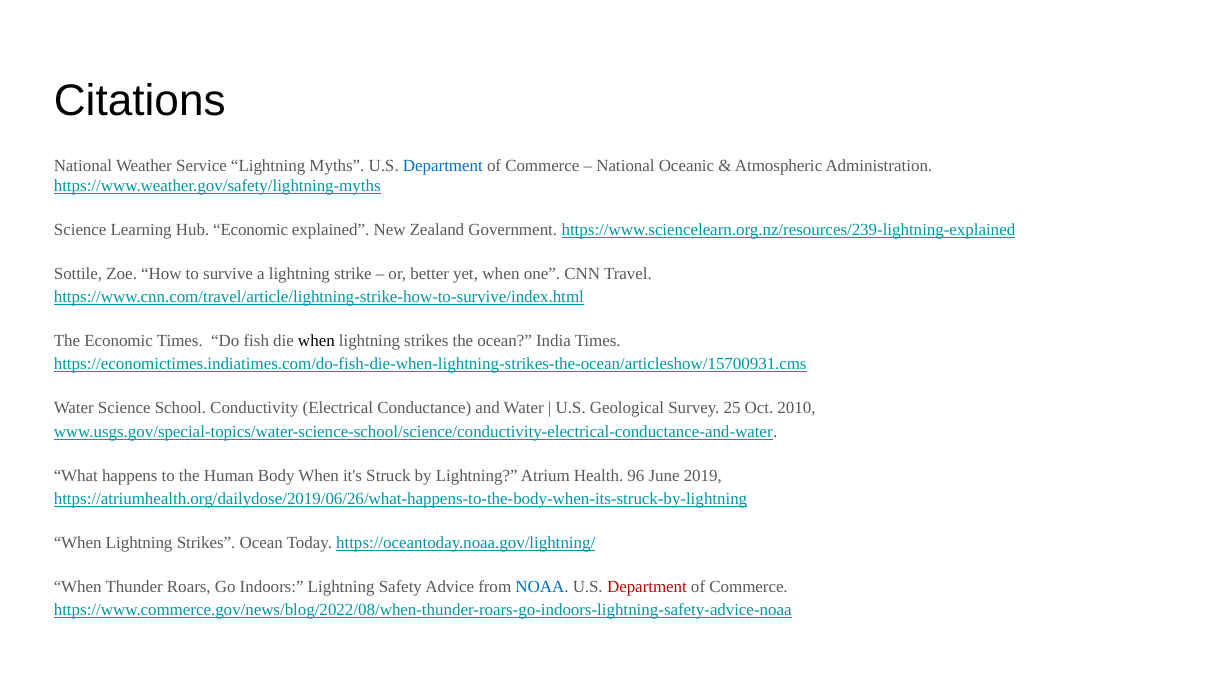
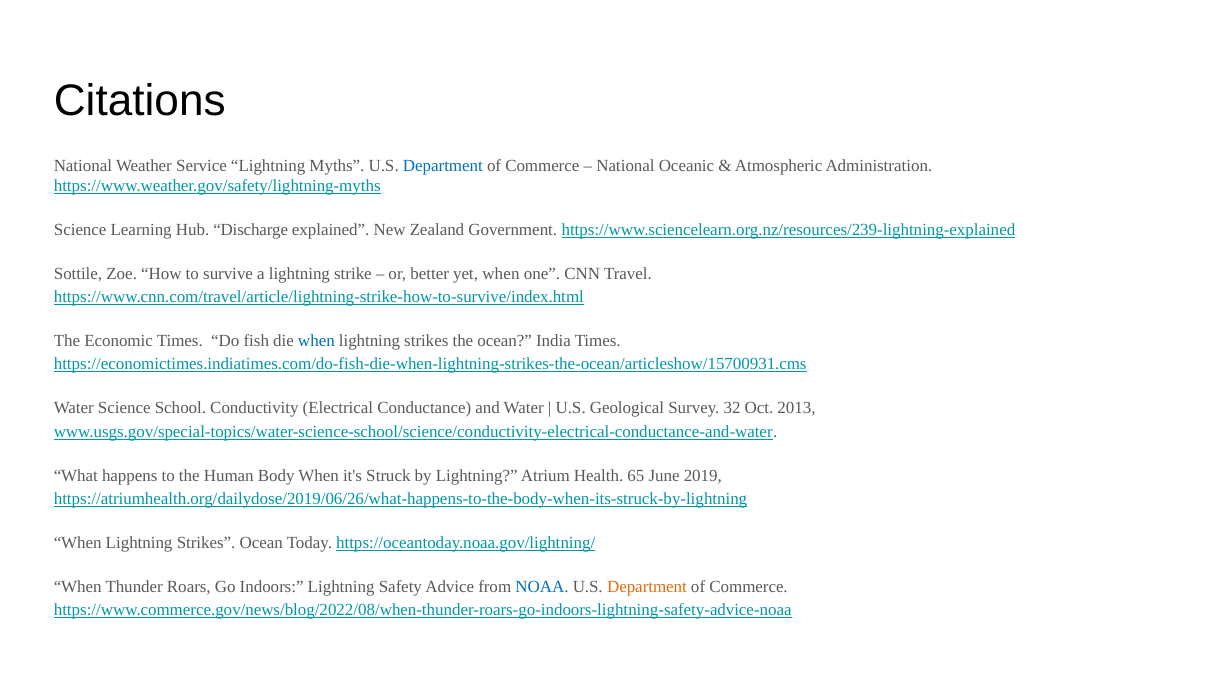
Hub Economic: Economic -> Discharge (251, 230)
when colour: black -> blue (316, 341)
25: 25 -> 32 (732, 408)
2010: 2010 -> 2013 (797, 408)
96: 96 -> 65 (636, 475)
Department colour: red -> orange (647, 586)
